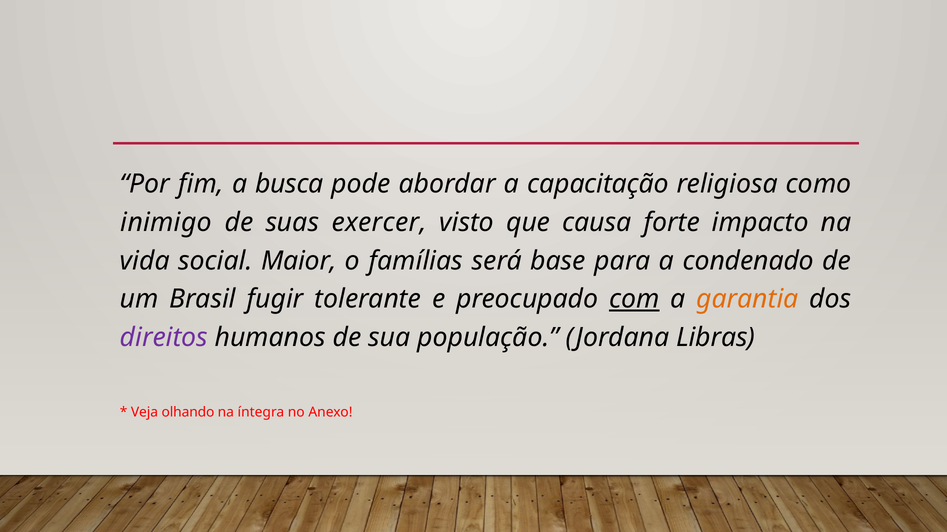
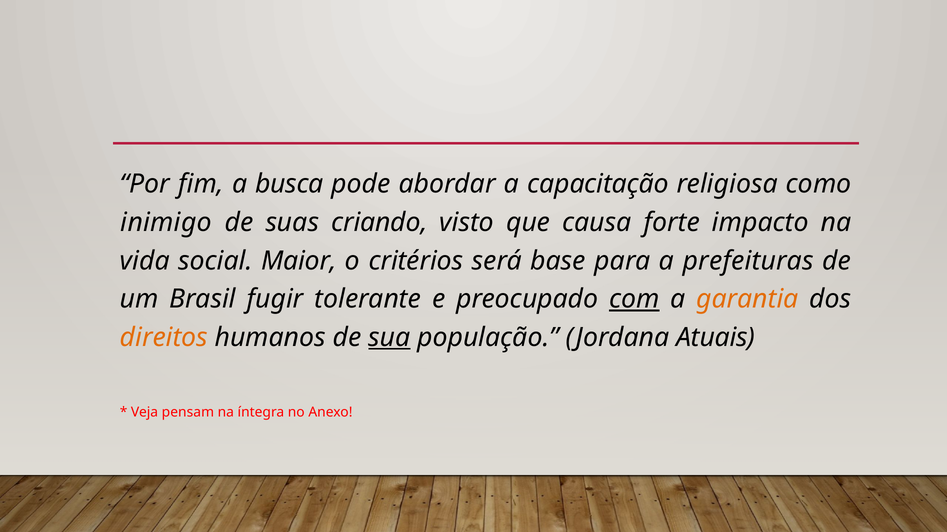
exercer: exercer -> criando (379, 223)
famílias: famílias -> critérios (416, 261)
condenado: condenado -> prefeituras (748, 261)
direitos colour: purple -> orange (164, 338)
sua underline: none -> present (389, 338)
Libras: Libras -> Atuais (716, 338)
olhando: olhando -> pensam (188, 413)
